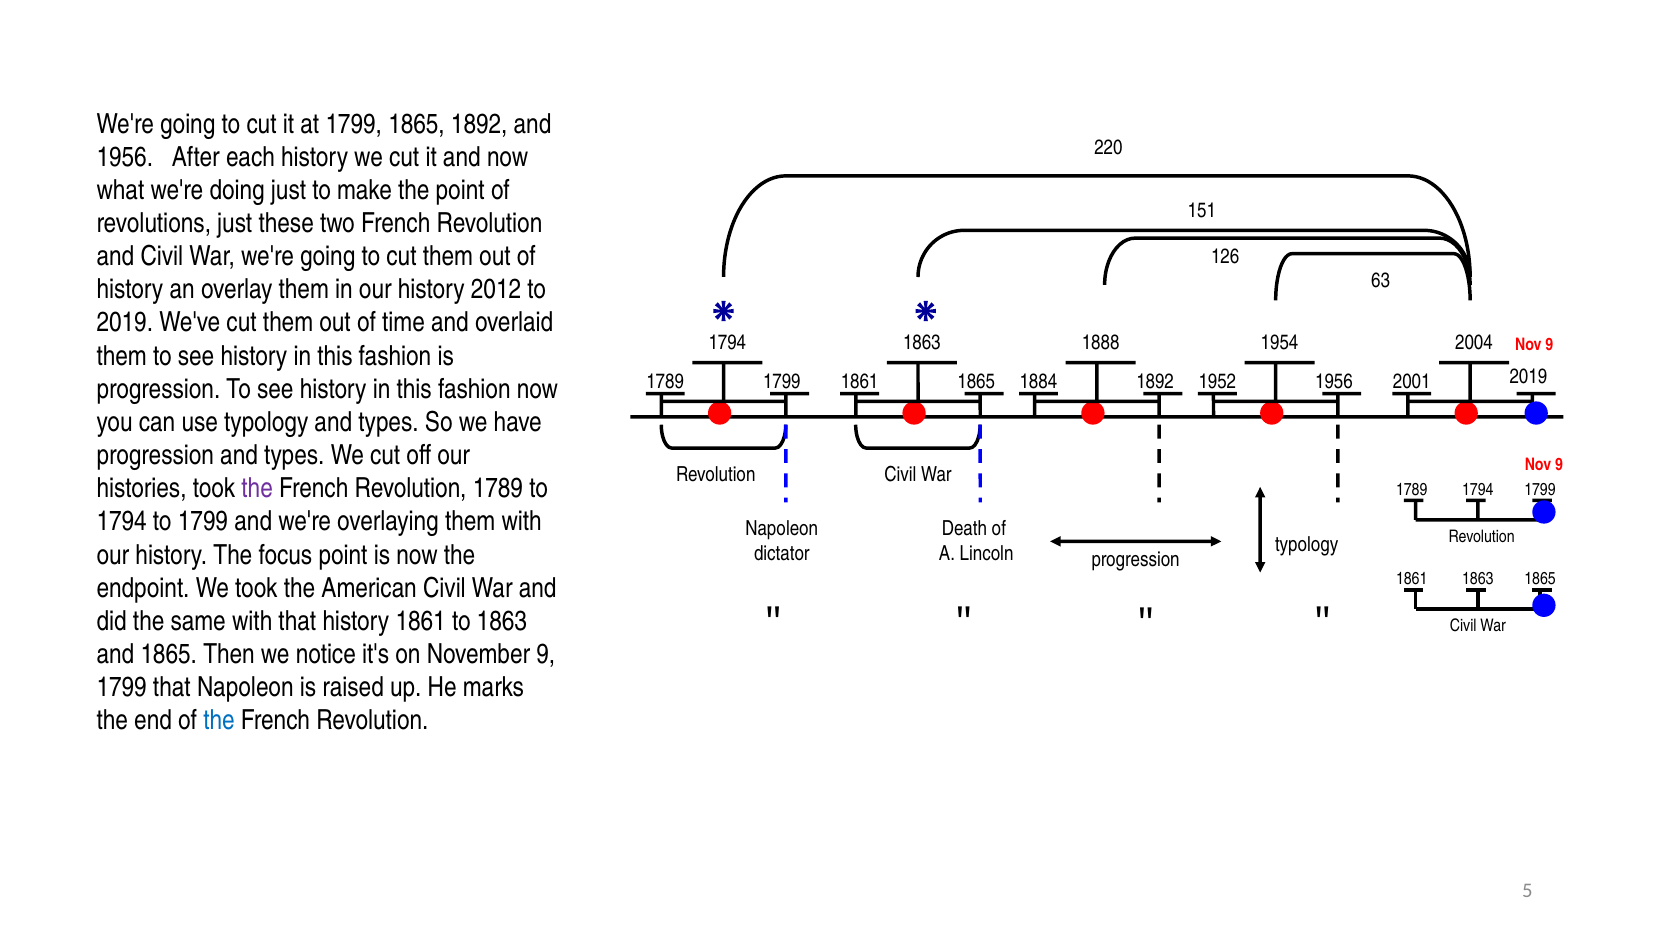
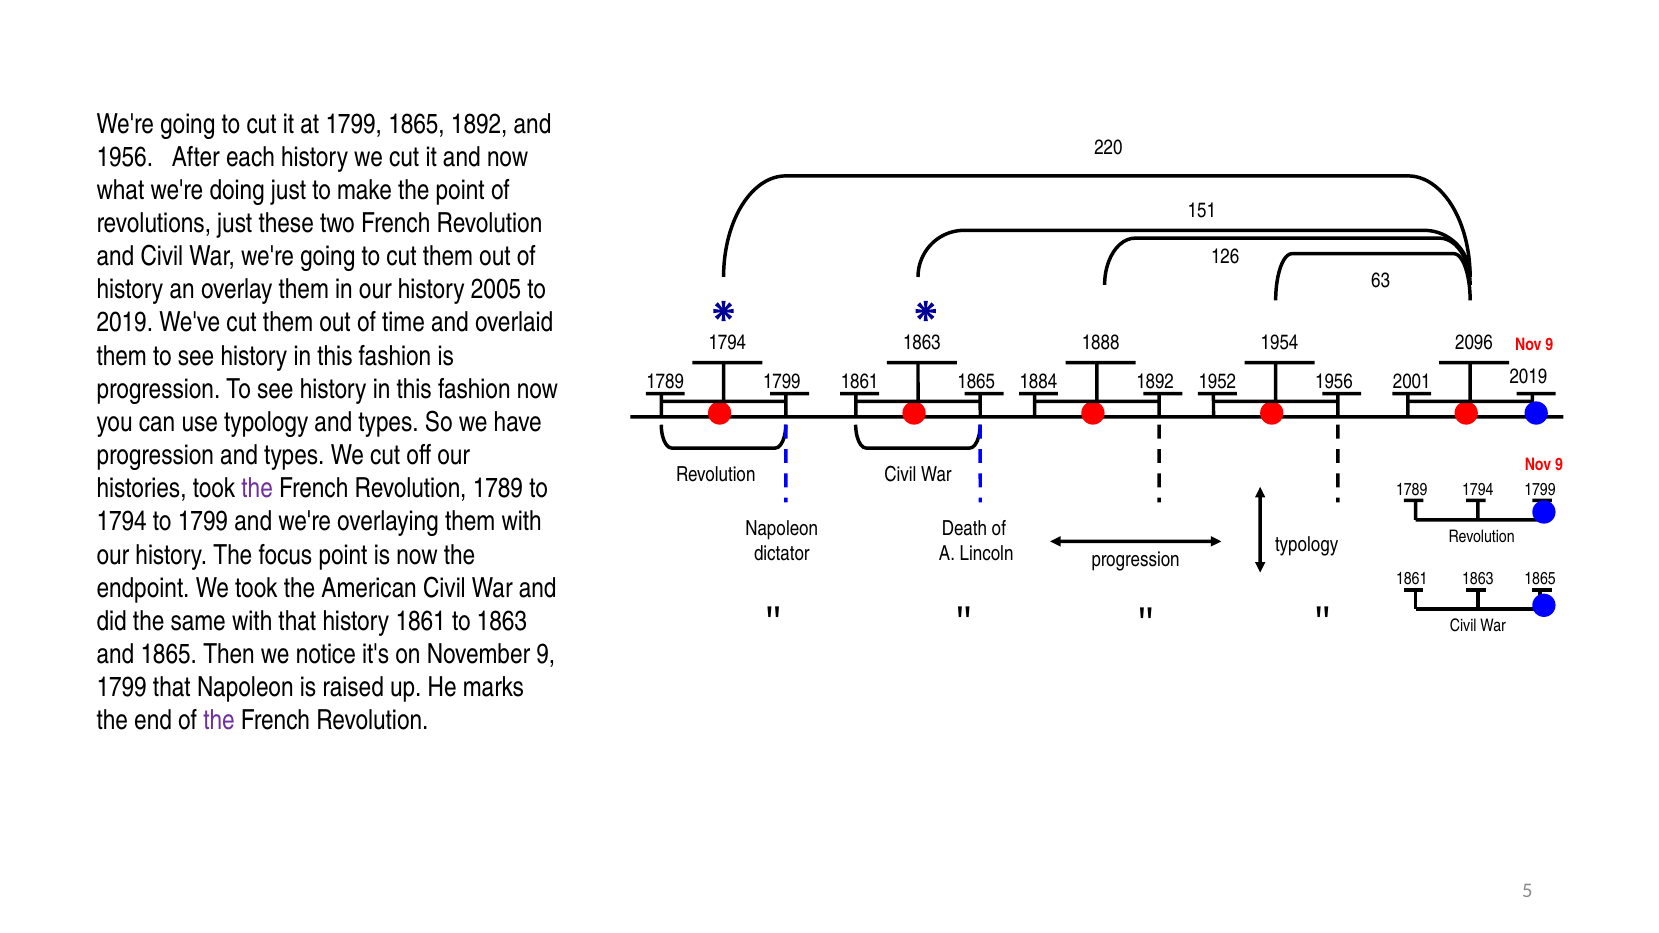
2012: 2012 -> 2005 (496, 290)
2004: 2004 -> 2096 (1474, 343)
the colour: blue -> purple (219, 721)
